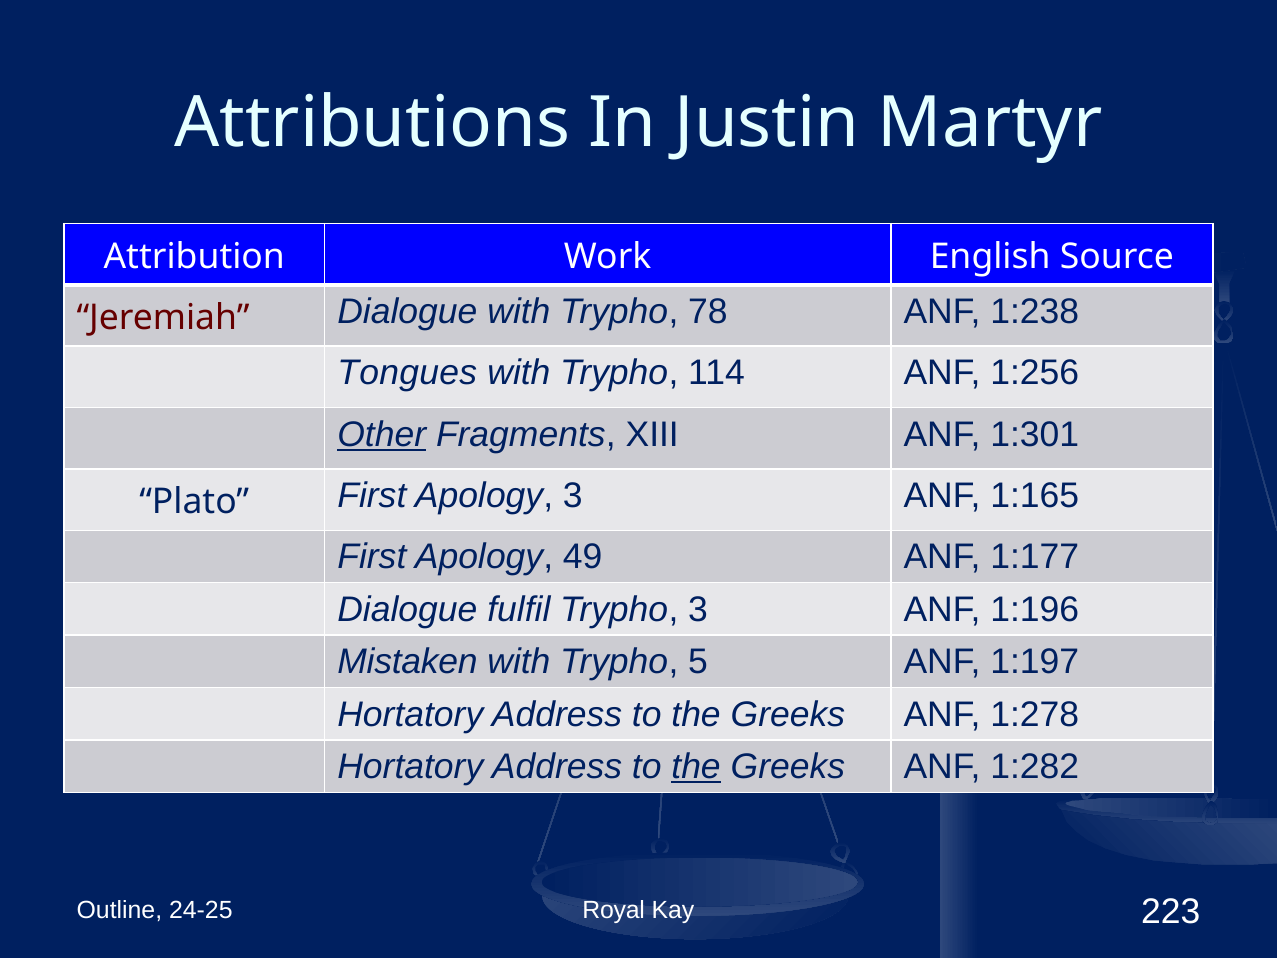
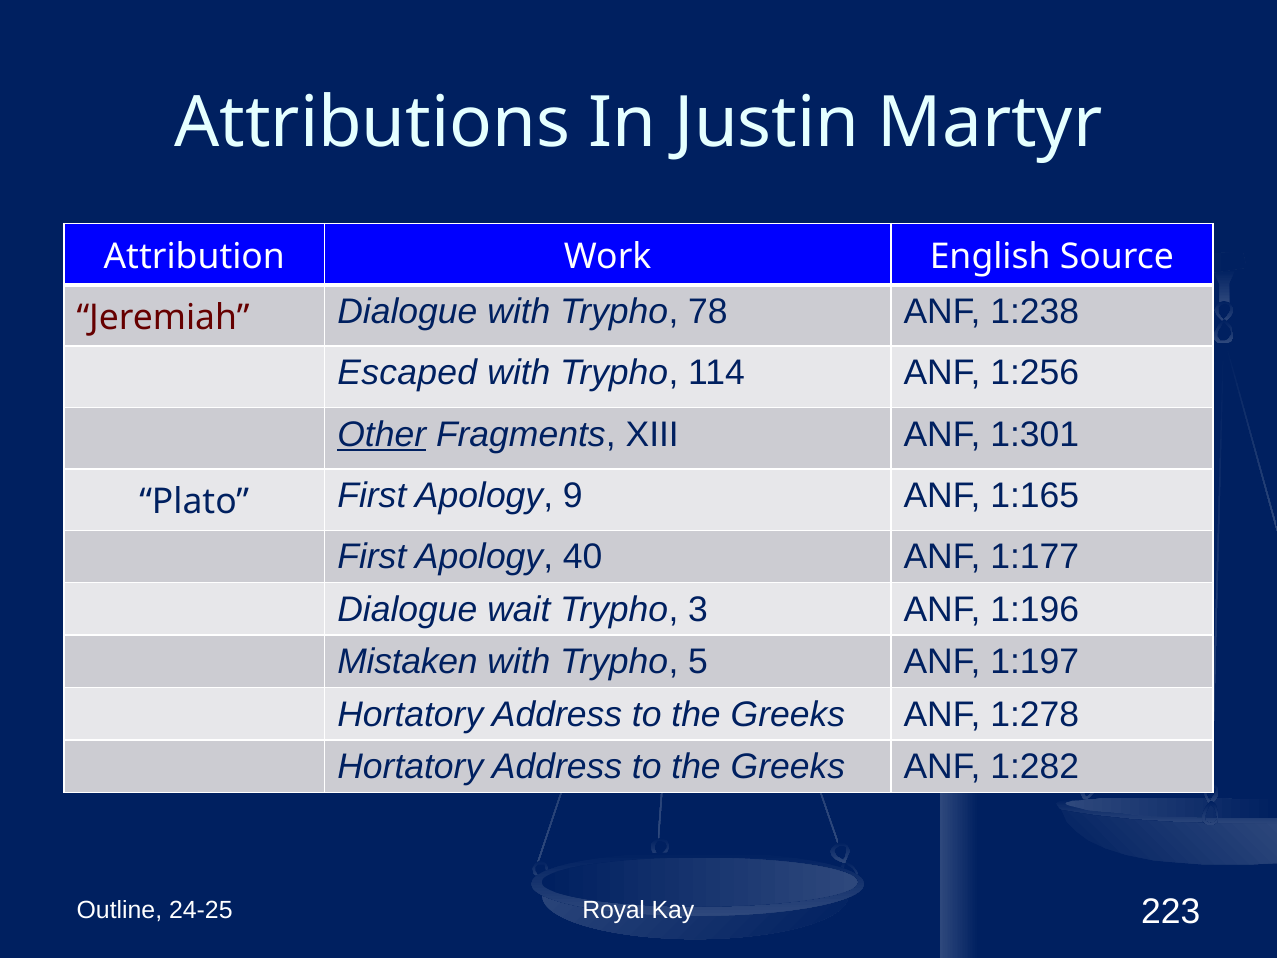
Tongues: Tongues -> Escaped (407, 373)
Apology 3: 3 -> 9 (573, 496)
49: 49 -> 40 (583, 557)
fulfil: fulfil -> wait (519, 609)
the underline: present -> none (696, 767)
